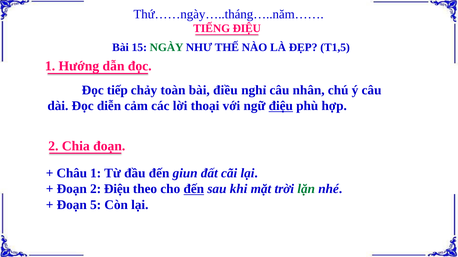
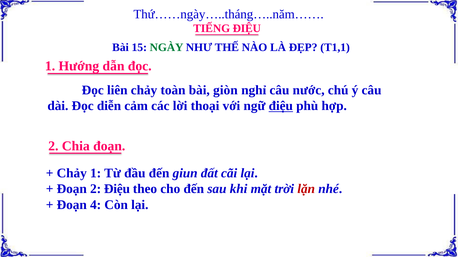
T1,5: T1,5 -> T1,1 (335, 47)
tiếp: tiếp -> liên (117, 90)
điều: điều -> giòn (225, 90)
nhân: nhân -> nước (309, 90)
Châu: Châu -> Chảy (72, 173)
đến underline: present -> none (194, 189)
lặn colour: green -> red (306, 189)
5: 5 -> 4 (96, 205)
